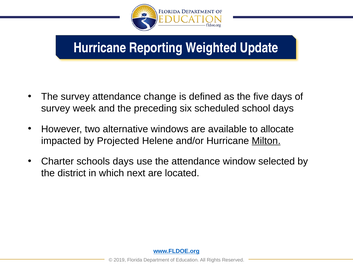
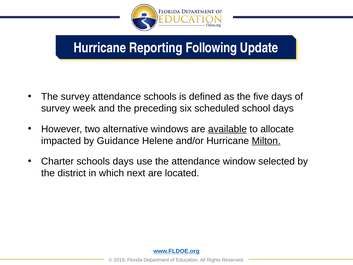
Weighted: Weighted -> Following (211, 48)
attendance change: change -> schools (160, 97)
available underline: none -> present (227, 129)
Projected: Projected -> Guidance (118, 141)
